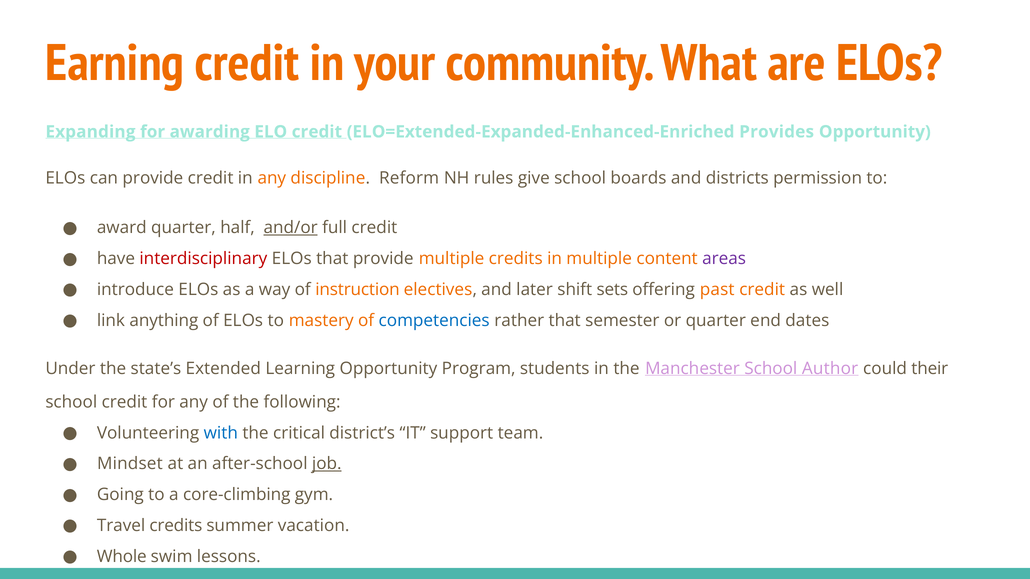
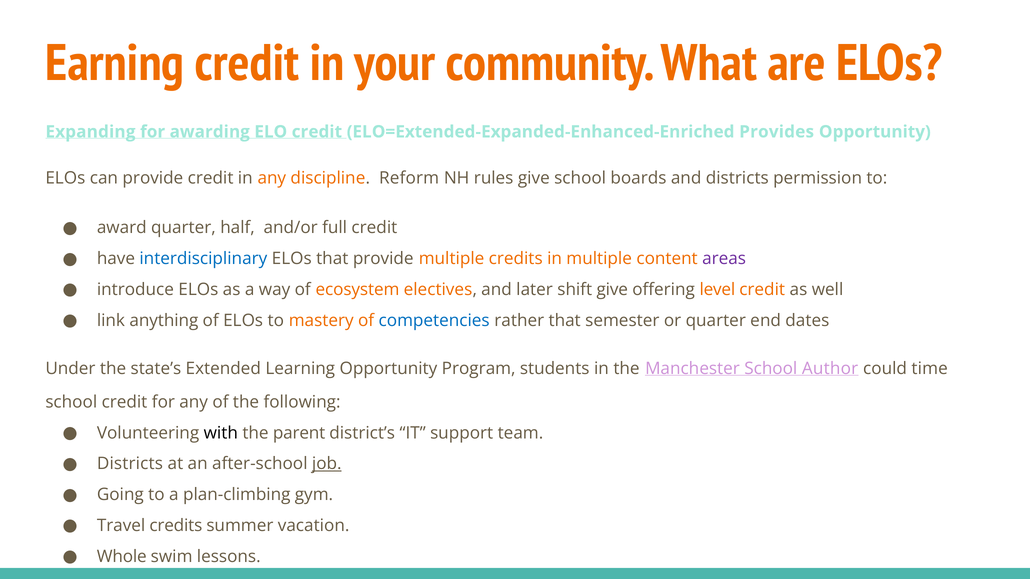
and/or underline: present -> none (291, 228)
interdisciplinary colour: red -> blue (203, 259)
instruction: instruction -> ecosystem (358, 290)
shift sets: sets -> give (612, 290)
past: past -> level (717, 290)
their: their -> time (930, 369)
with colour: blue -> black (221, 433)
critical: critical -> parent (299, 433)
Mindset: Mindset -> Districts (130, 464)
core-climbing: core-climbing -> plan-climbing (237, 495)
